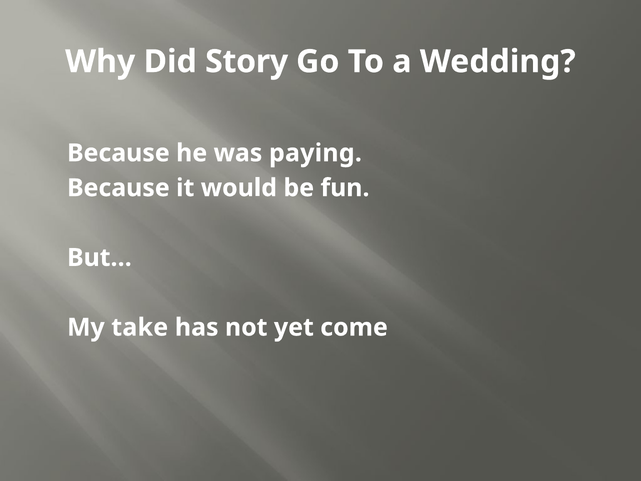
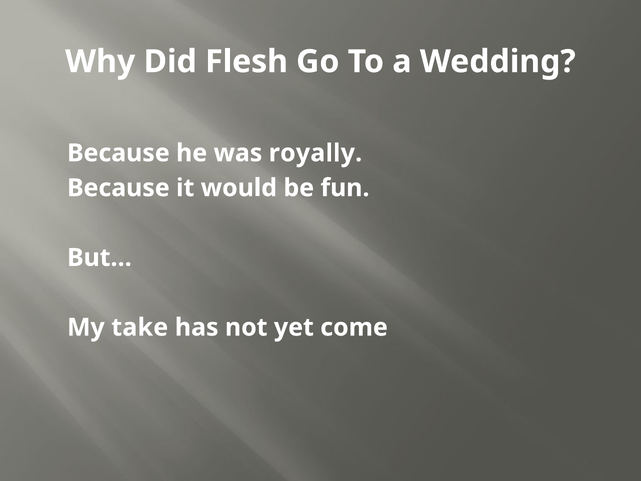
Story: Story -> Flesh (247, 62)
paying: paying -> royally (315, 153)
